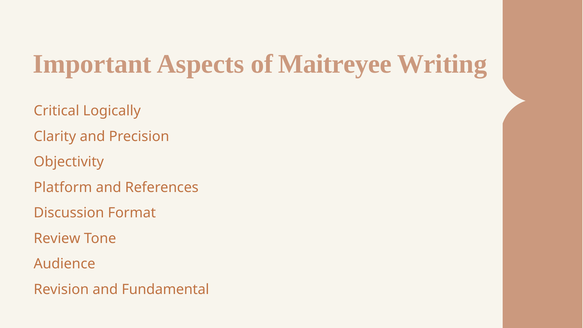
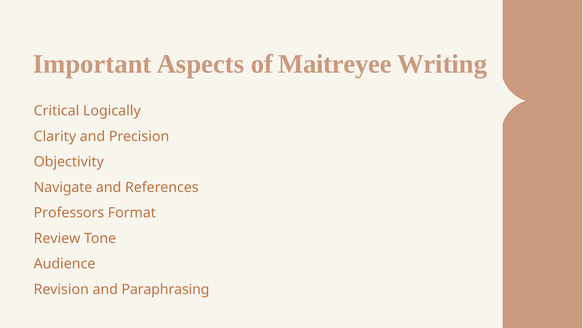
Platform: Platform -> Navigate (63, 187)
Discussion: Discussion -> Professors (69, 213)
Fundamental: Fundamental -> Paraphrasing (165, 289)
